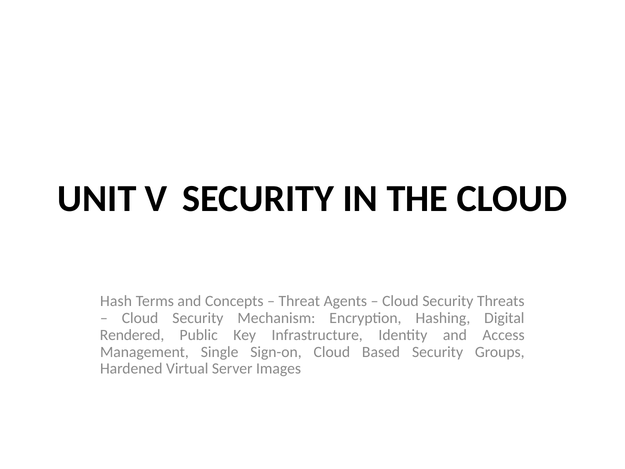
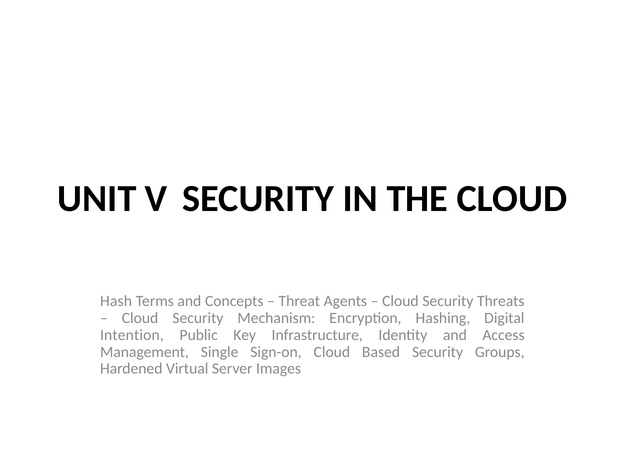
Rendered: Rendered -> Intention (132, 335)
